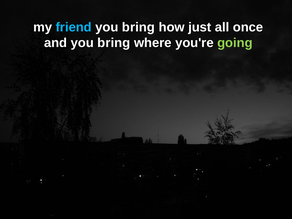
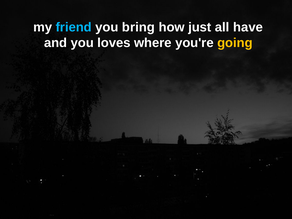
once: once -> have (248, 27)
and you bring: bring -> loves (114, 43)
going colour: light green -> yellow (235, 43)
